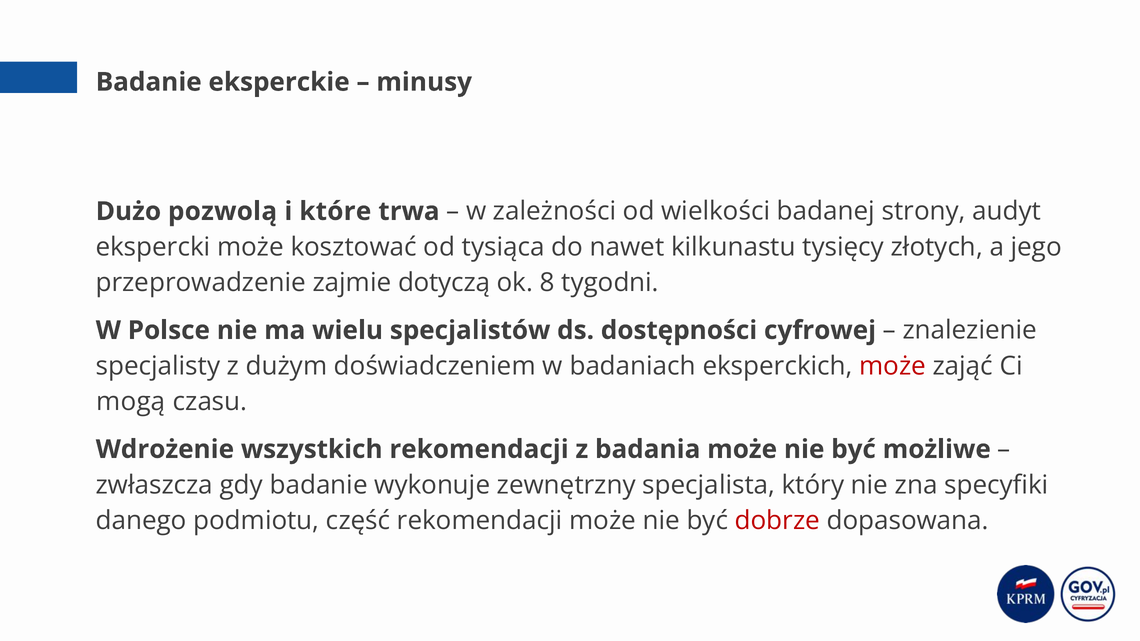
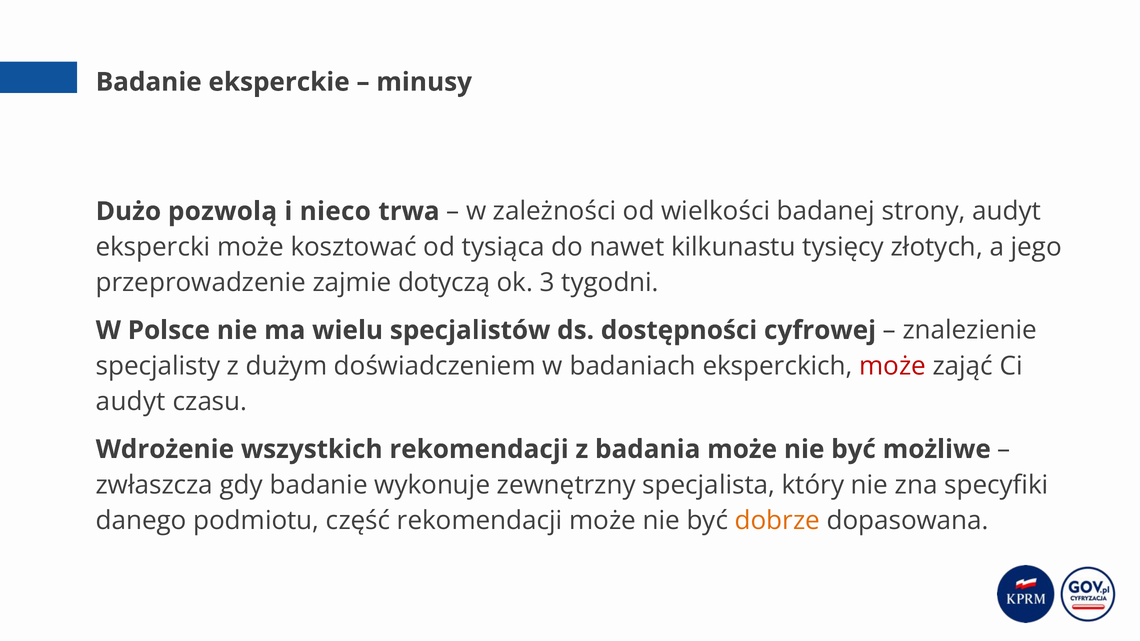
które: które -> nieco (335, 211)
8: 8 -> 3 (547, 283)
mogą: mogą -> audyt (131, 402)
dobrze colour: red -> orange (777, 521)
